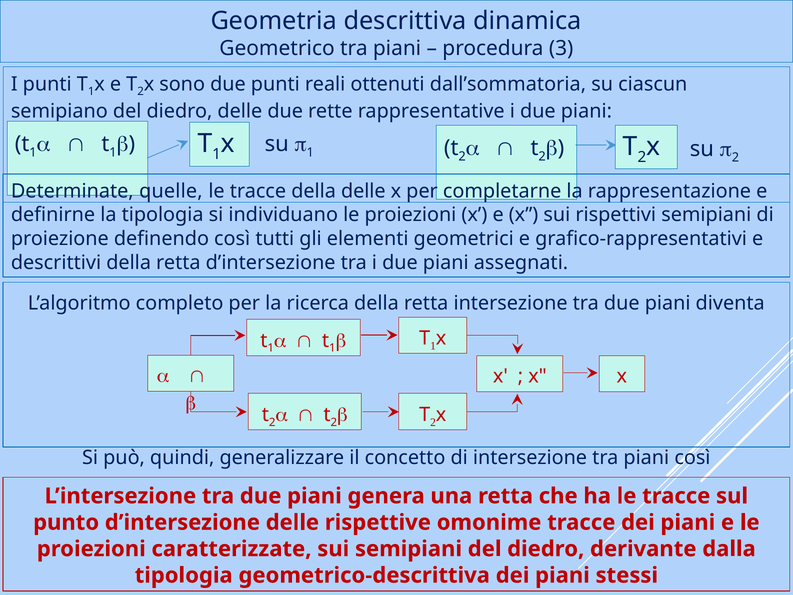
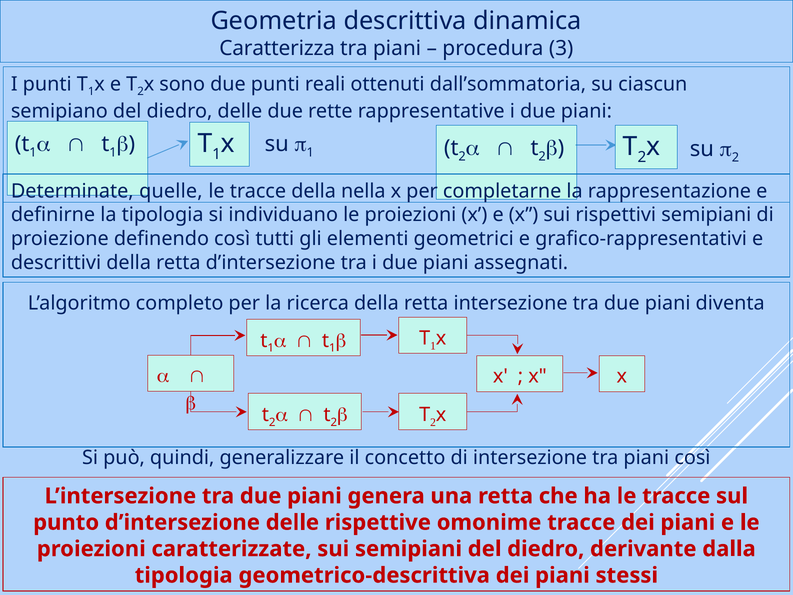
Geometrico: Geometrico -> Caratterizza (277, 48)
della delle: delle -> nella (363, 191)
